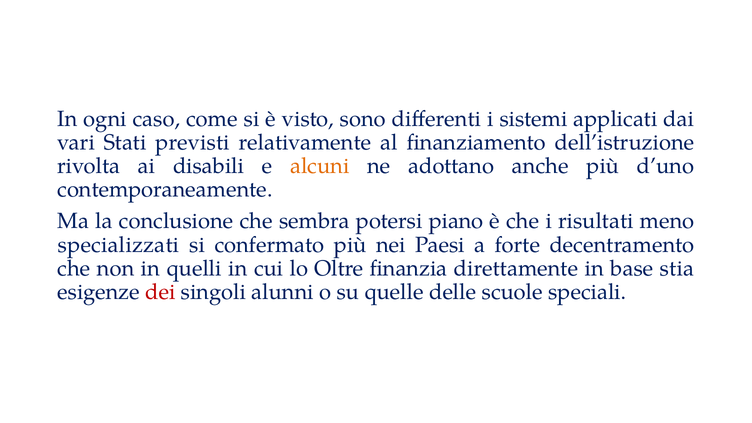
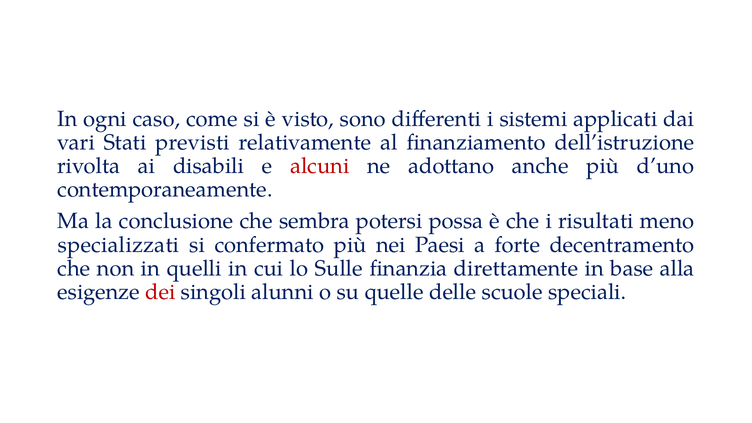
alcuni colour: orange -> red (320, 166)
piano: piano -> possa (456, 221)
Oltre: Oltre -> Sulle (339, 268)
stia: stia -> alla (677, 268)
